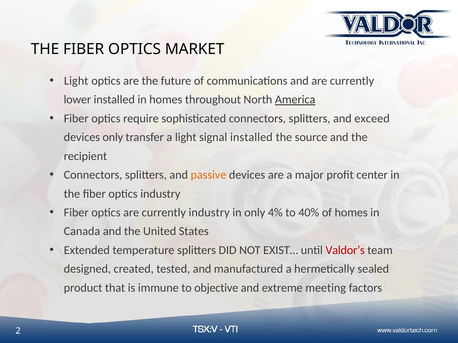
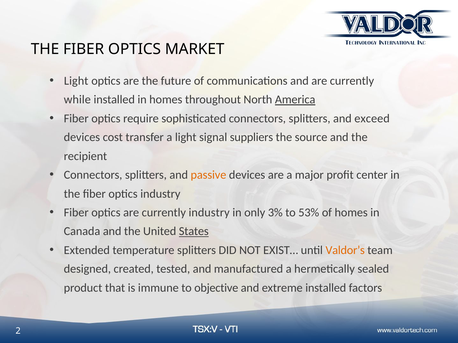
lower: lower -> while (77, 100)
devices only: only -> cost (113, 137)
signal installed: installed -> suppliers (252, 137)
4%: 4% -> 3% (275, 213)
40%: 40% -> 53% (309, 213)
States underline: none -> present (194, 232)
Valdor’s colour: red -> orange (345, 251)
extreme meeting: meeting -> installed (326, 288)
